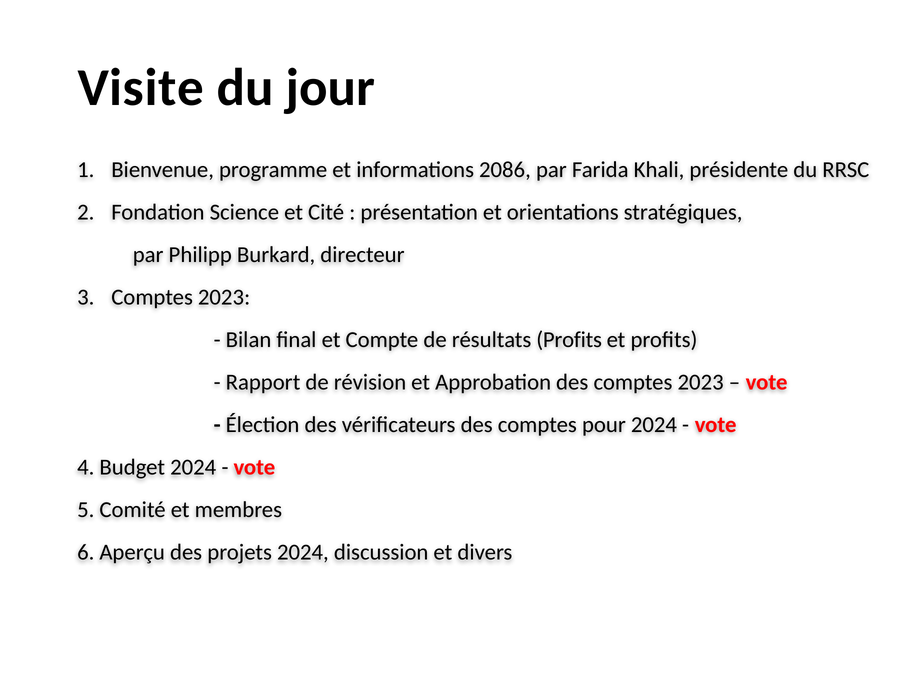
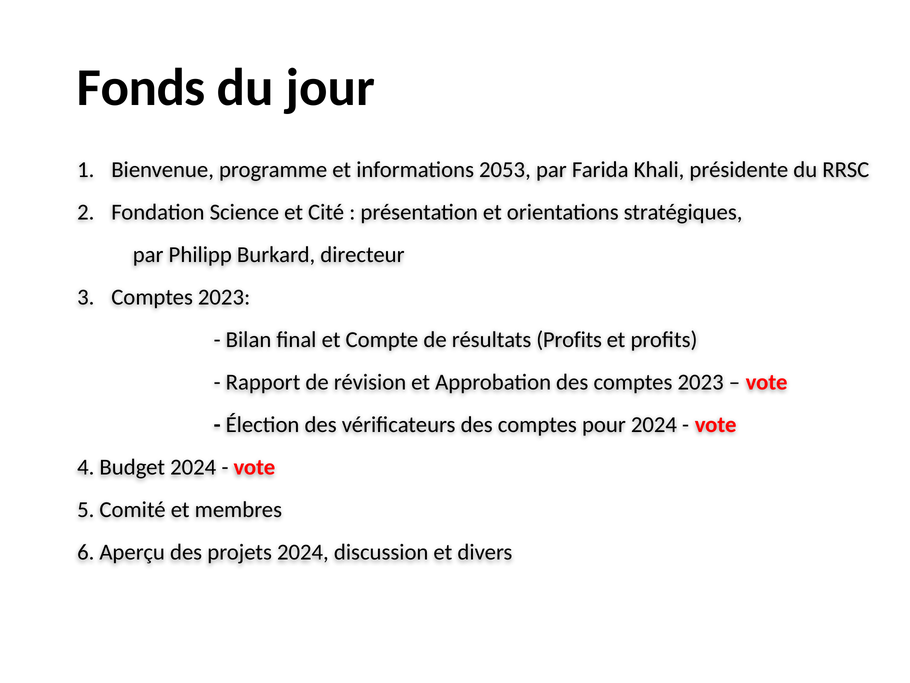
Visite: Visite -> Fonds (141, 88)
2086: 2086 -> 2053 (505, 170)
